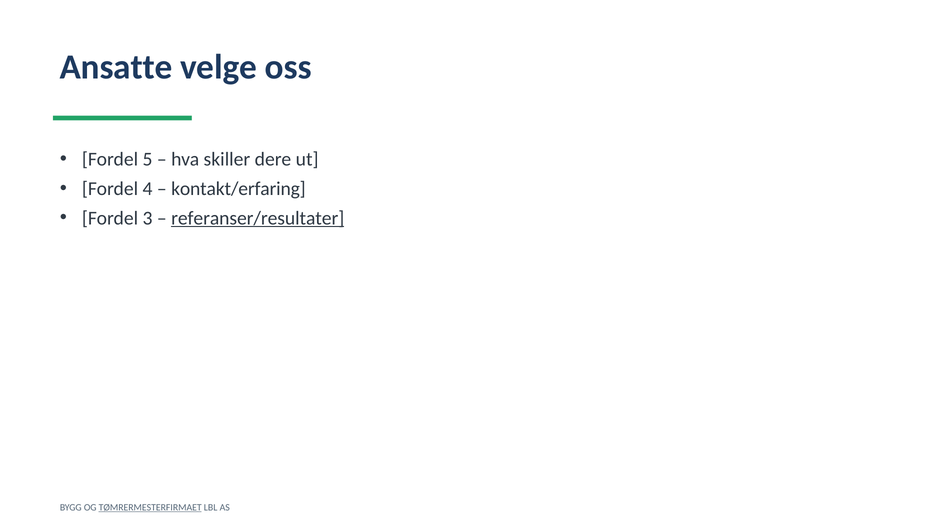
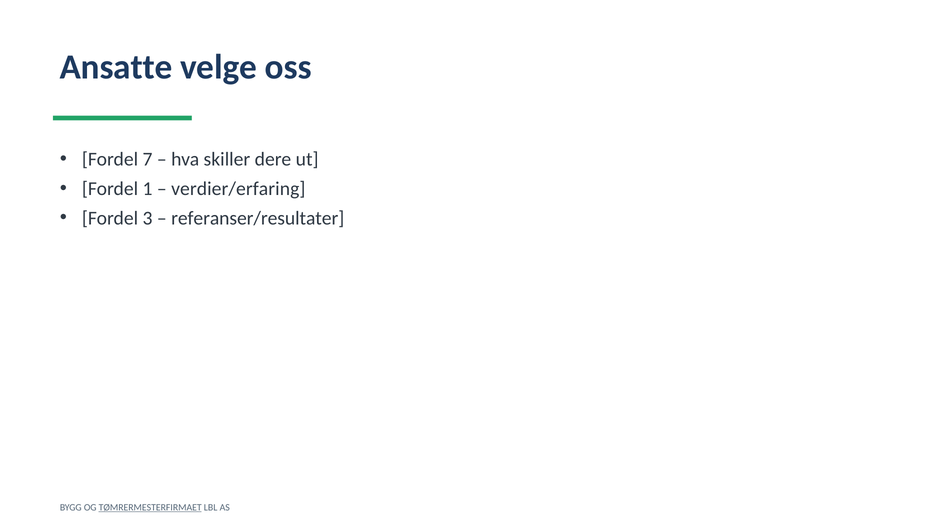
5: 5 -> 7 (148, 159)
4: 4 -> 1 (148, 189)
kontakt/erfaring: kontakt/erfaring -> verdier/erfaring (238, 189)
referanser/resultater underline: present -> none (258, 218)
